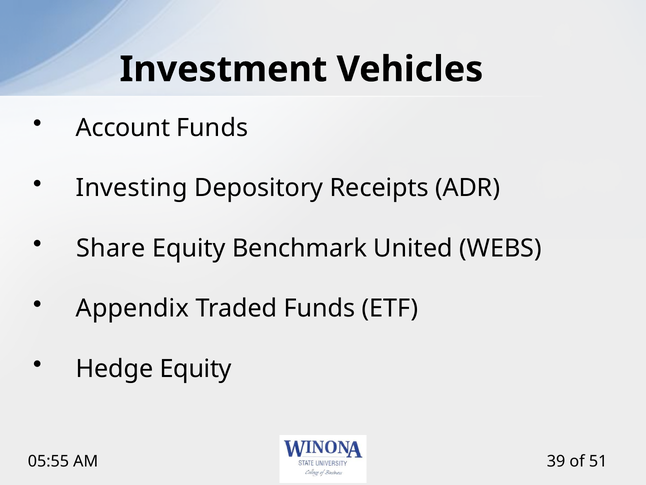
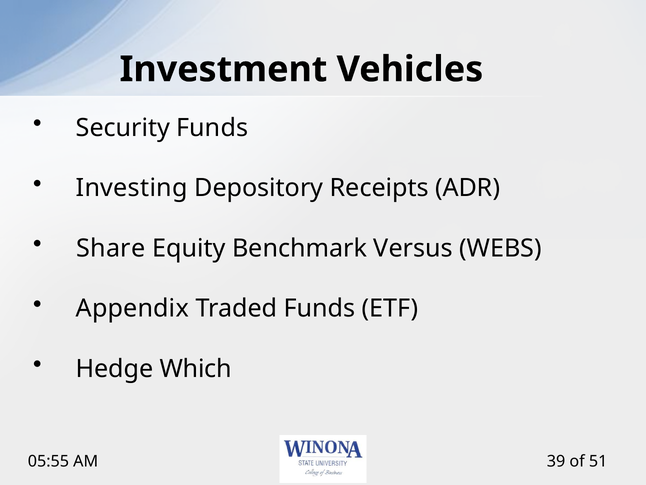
Account: Account -> Security (123, 128)
United: United -> Versus (413, 248)
Hedge Equity: Equity -> Which (196, 368)
